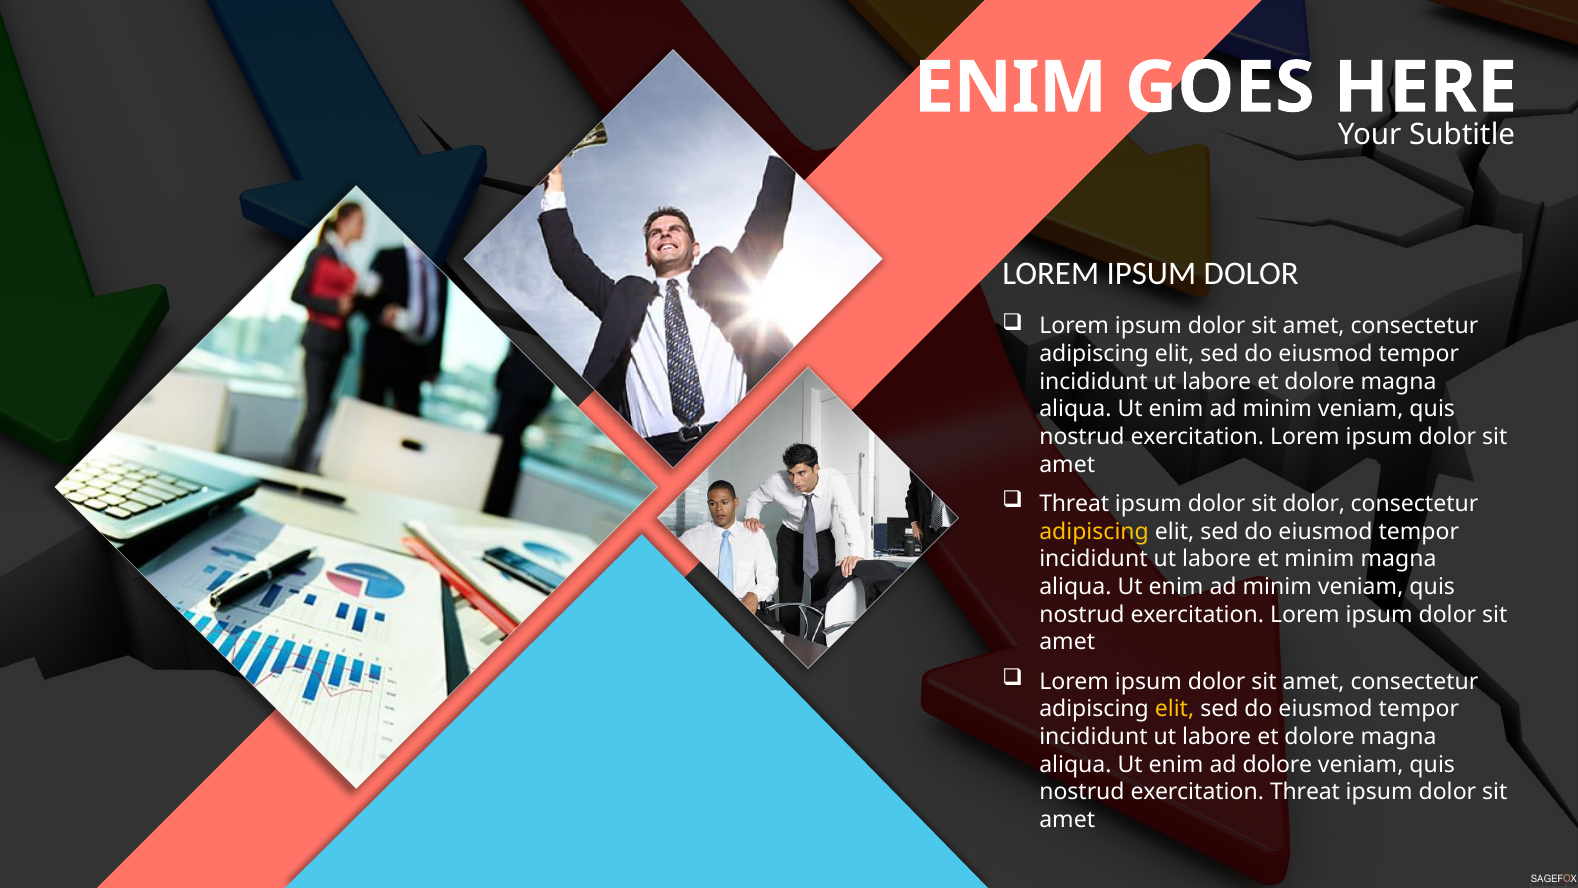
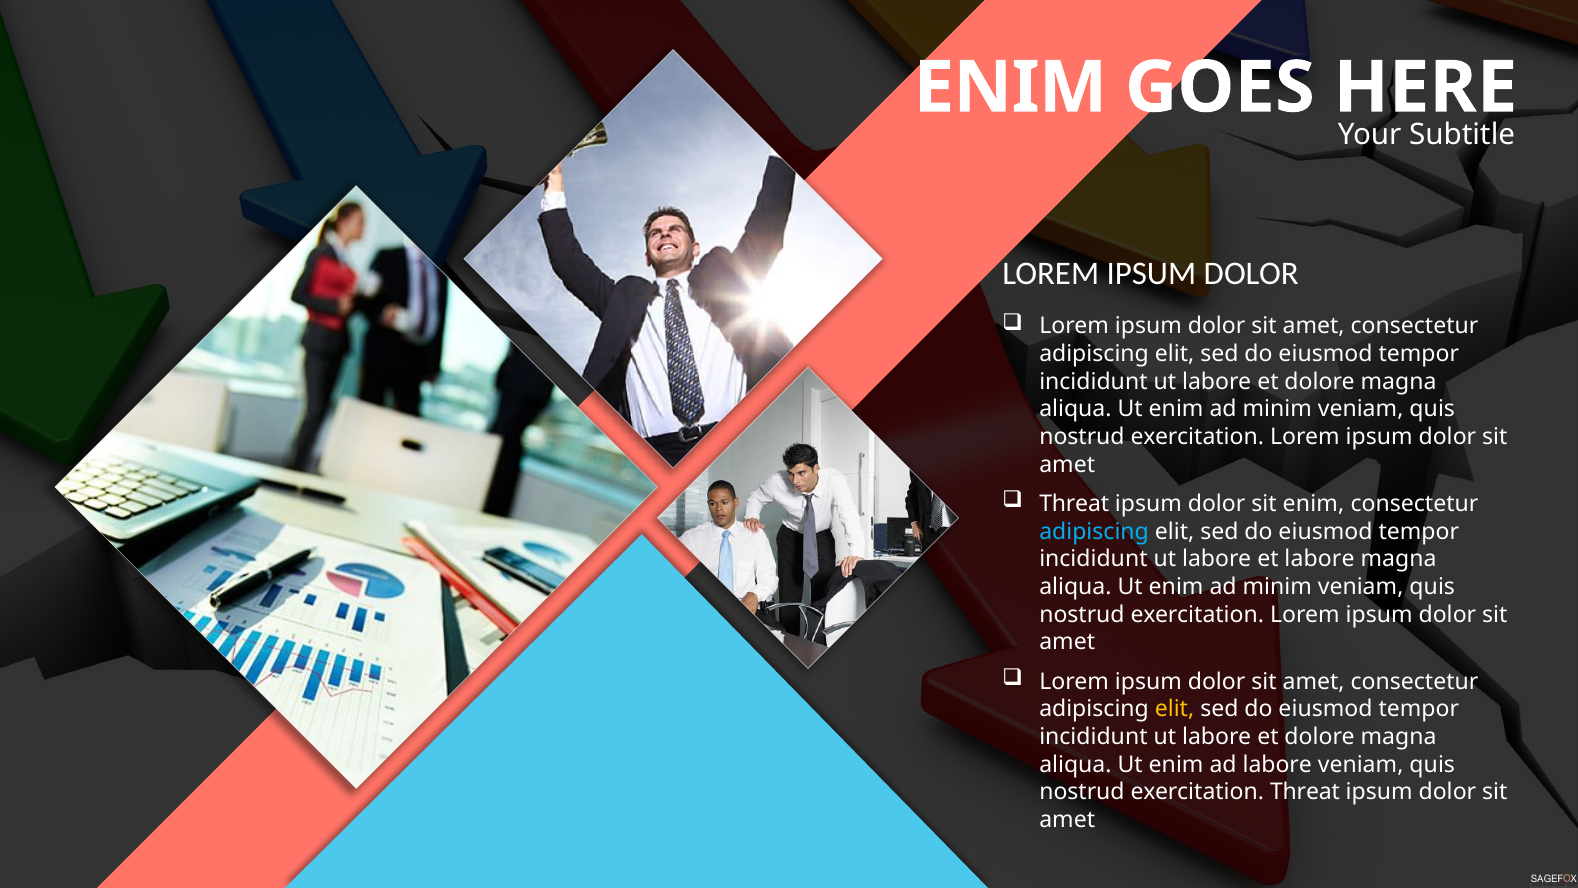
sit dolor: dolor -> enim (1314, 504)
adipiscing colour: yellow -> light blue (1094, 531)
et minim: minim -> labore (1319, 559)
ad dolore: dolore -> labore (1277, 764)
